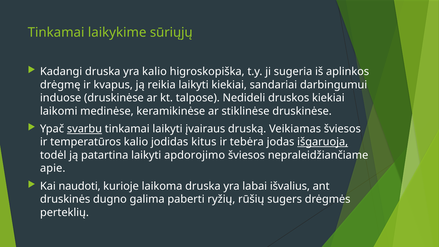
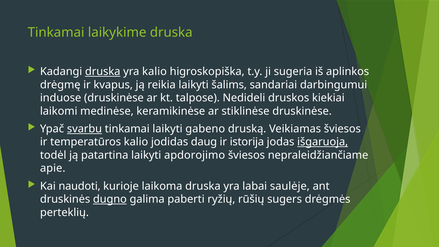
laikykime sūriųjų: sūriųjų -> druska (171, 32)
druska underline: none -> present (103, 72)
laikyti kiekiai: kiekiai -> šalims (229, 85)
įvairaus: įvairaus -> gabeno (205, 129)
kitus: kitus -> daug (204, 142)
tebėra: tebėra -> istorija (247, 142)
išvalius: išvalius -> saulėje (290, 186)
dugno underline: none -> present (110, 199)
